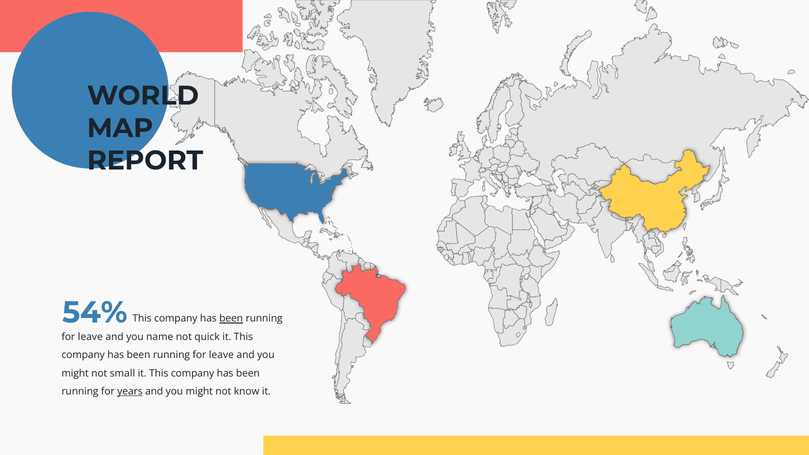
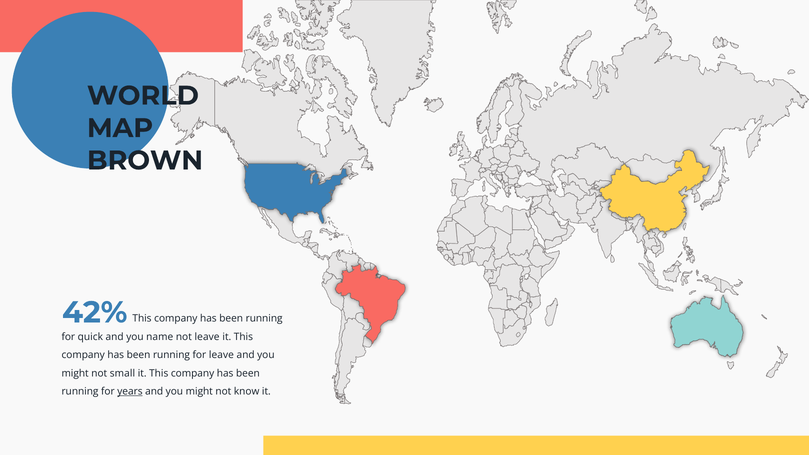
REPORT: REPORT -> BROWN (145, 161)
54%: 54% -> 42% (95, 312)
been underline: present -> none (231, 319)
leave: leave -> quick (90, 337)
not quick: quick -> leave (207, 337)
